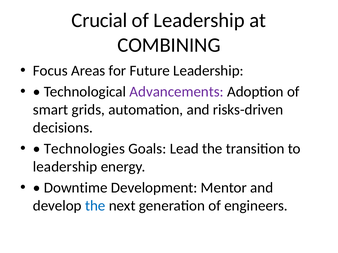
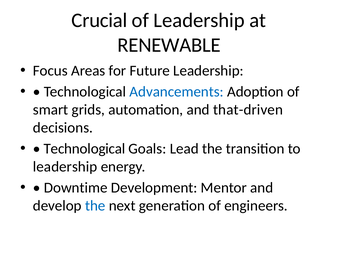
COMBINING: COMBINING -> RENEWABLE (169, 45)
Advancements colour: purple -> blue (177, 92)
risks-driven: risks-driven -> that-driven (248, 110)
Technologies: Technologies -> Technological (84, 149)
